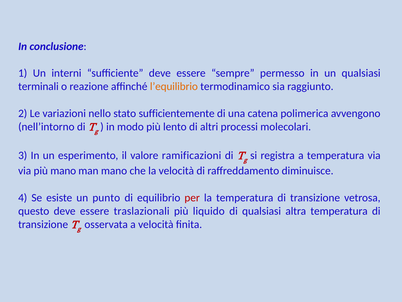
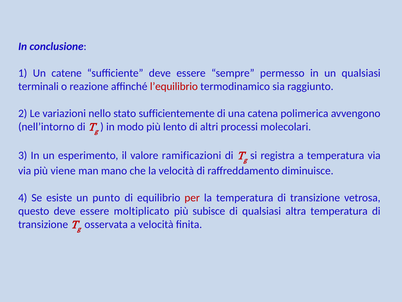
interni: interni -> catene (67, 73)
l’equilibrio colour: orange -> red (174, 86)
più mano: mano -> viene (63, 171)
traslazionali: traslazionali -> moltiplicato (142, 211)
liquido: liquido -> subisce (209, 211)
